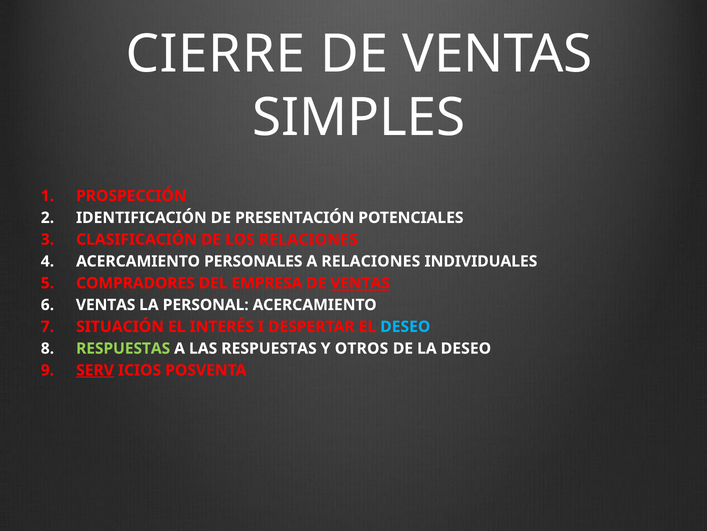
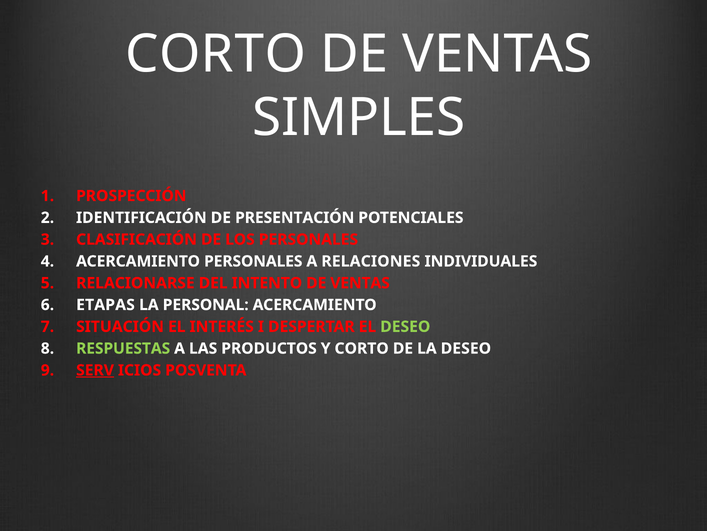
CIERRE: CIERRE -> CORTO (215, 54)
LOS RELACIONES: RELACIONES -> PERSONALES (308, 239)
COMPRADORES: COMPRADORES -> RELACIONARSE (135, 283)
EMPRESA: EMPRESA -> INTENTO (267, 283)
VENTAS underline: present -> none (360, 283)
VENTAS: VENTAS -> ETAPAS (105, 304)
DESEO colour: light blue -> light green (405, 326)
LAS RESPUESTAS: RESPUESTAS -> PRODUCTOS (269, 348)
Y OTROS: OTROS -> CORTO (362, 348)
